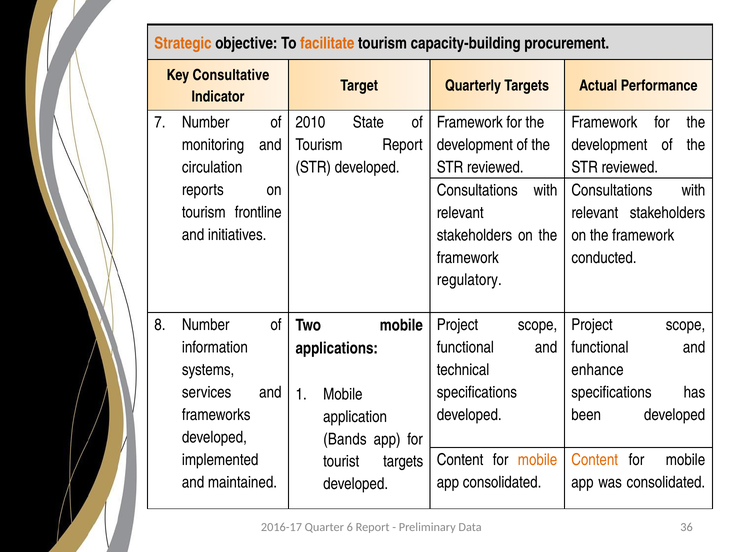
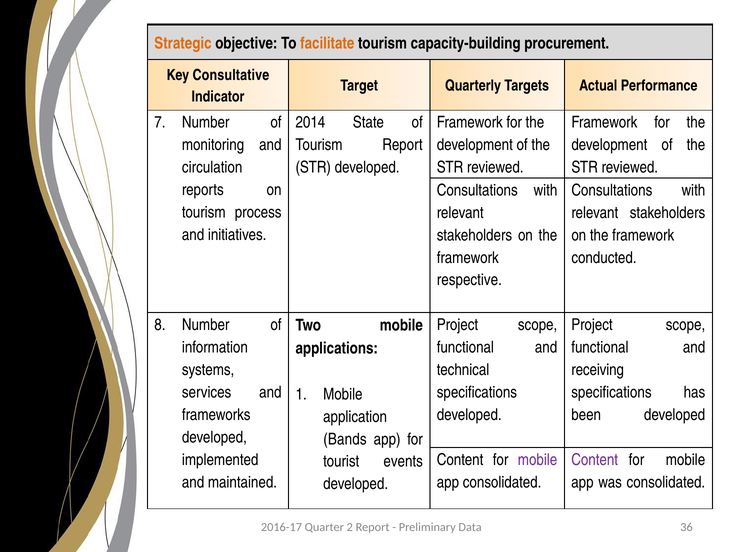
2010: 2010 -> 2014 (310, 123)
frontline: frontline -> process (258, 213)
regulatory: regulatory -> respective (469, 280)
enhance: enhance -> receiving (598, 370)
mobile colour: orange -> purple (538, 460)
Content colour: orange -> purple (595, 460)
tourist targets: targets -> events (403, 462)
6: 6 -> 2 (350, 528)
